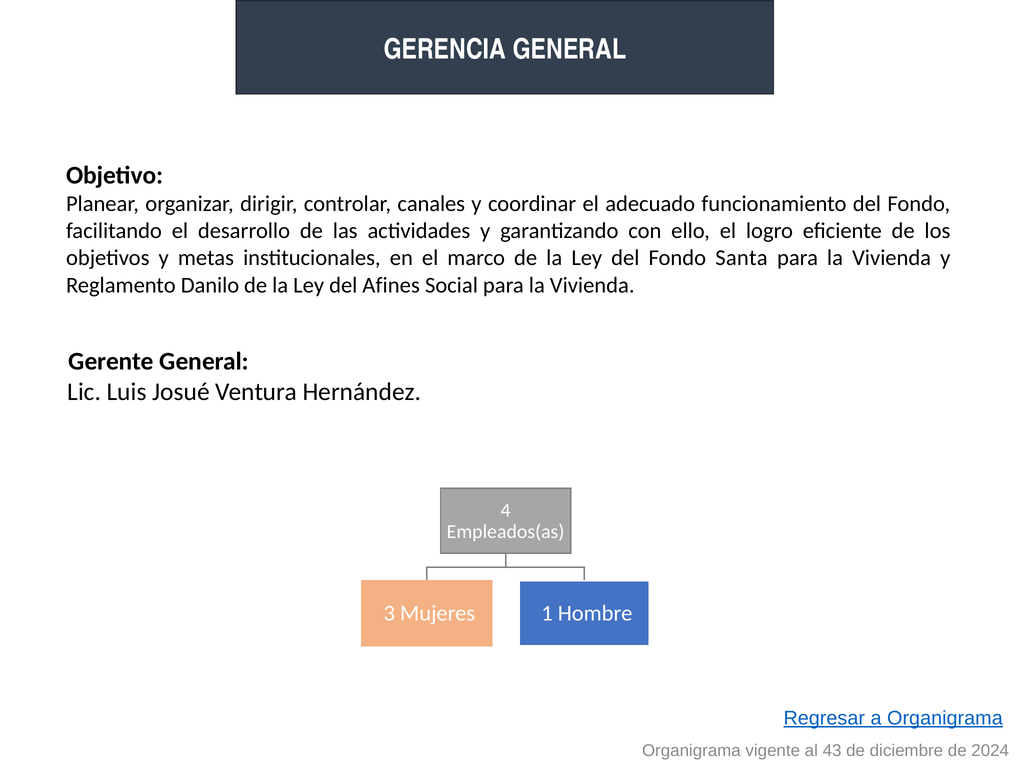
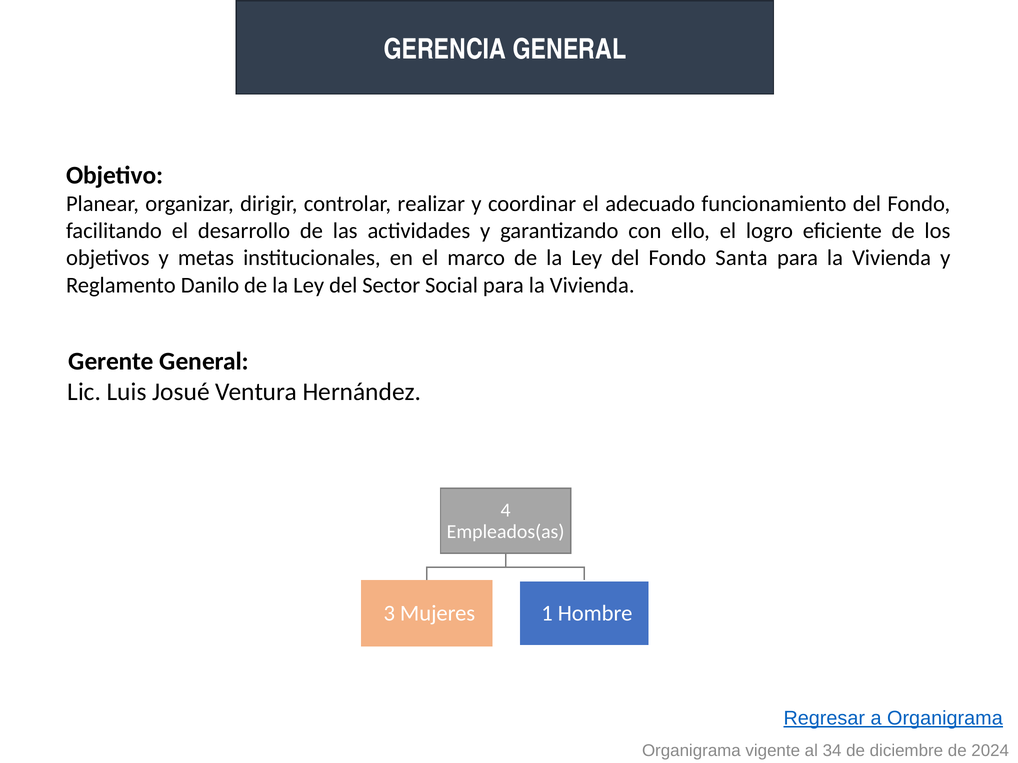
canales: canales -> realizar (431, 204)
Afines: Afines -> Sector (391, 285)
43: 43 -> 34 (832, 751)
